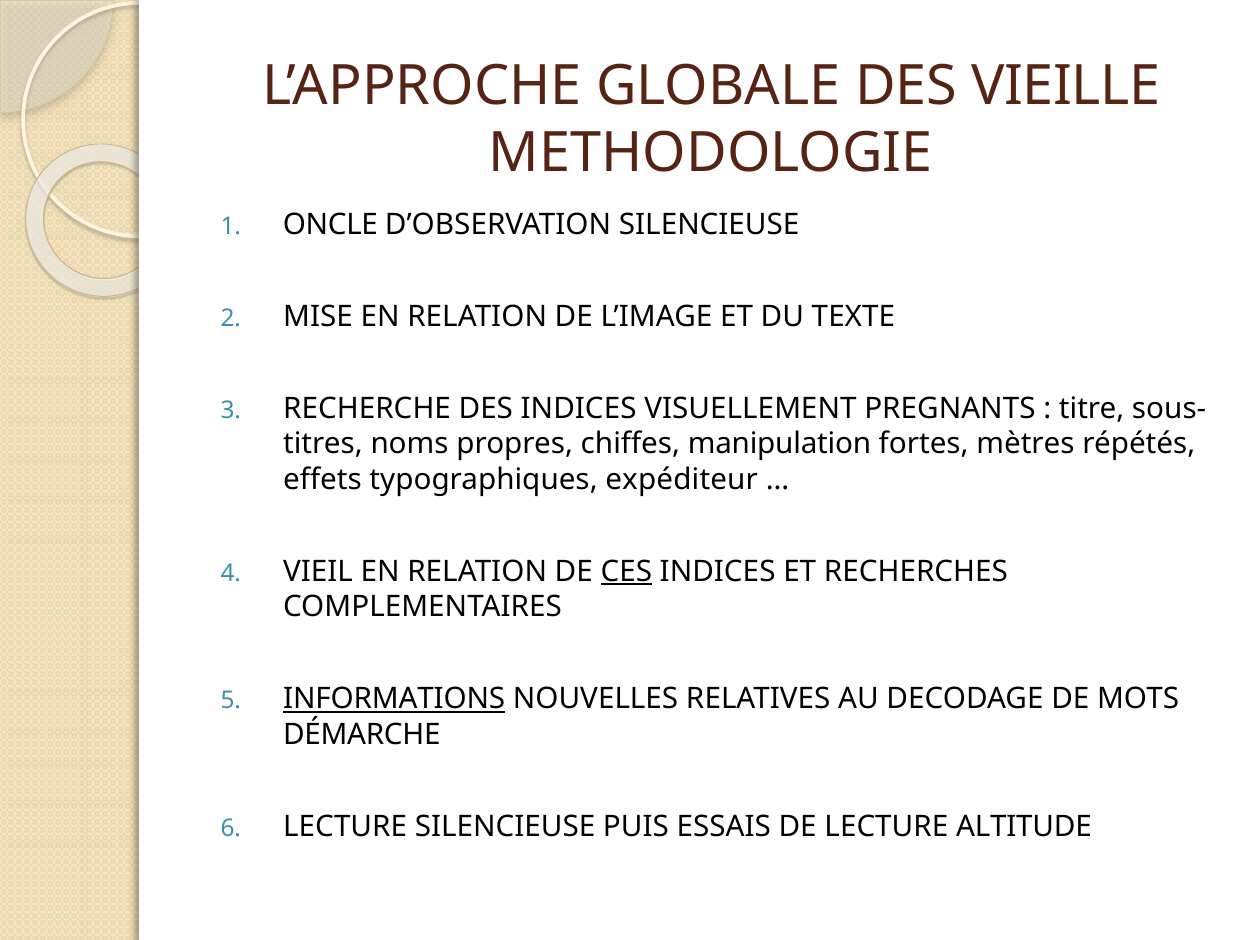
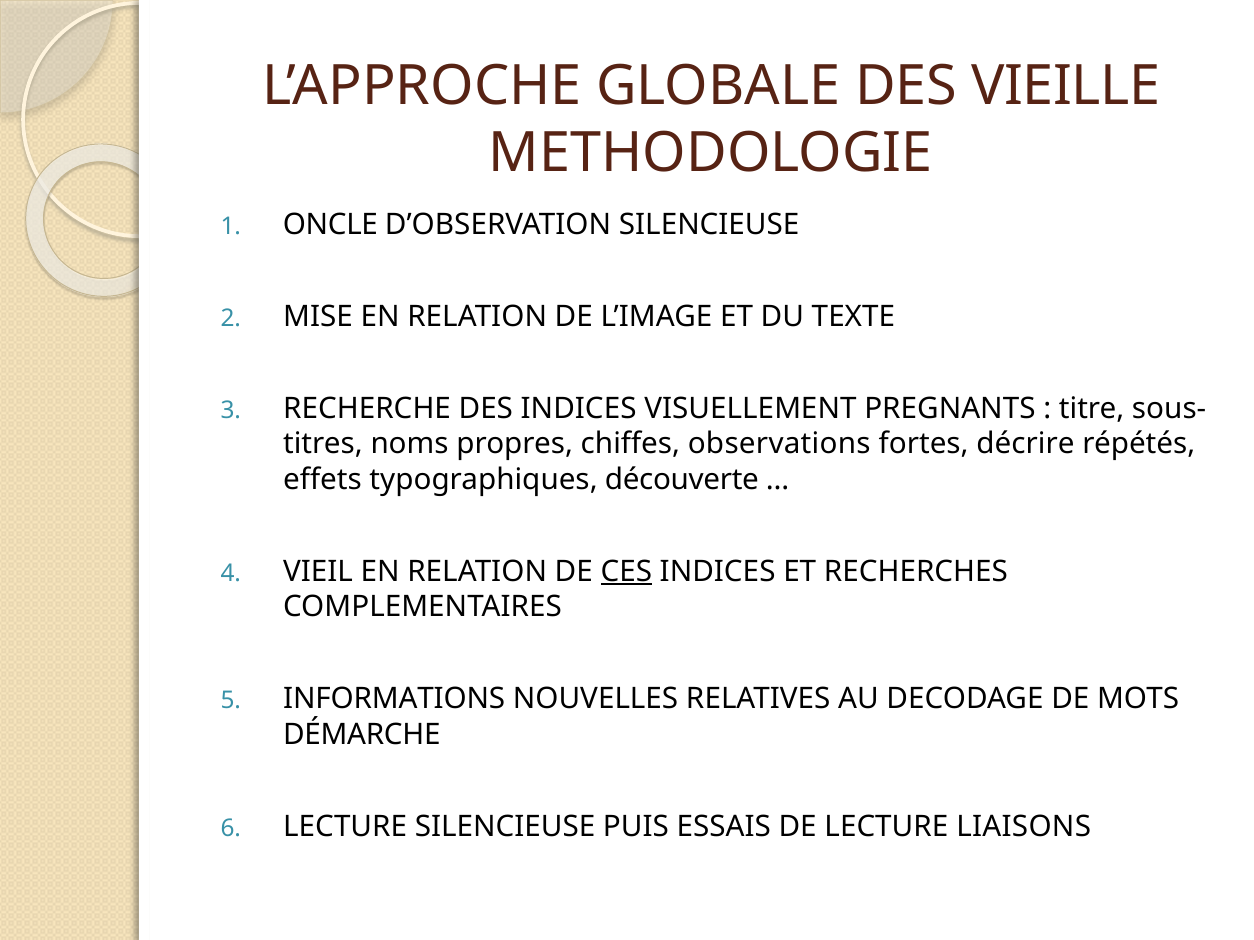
manipulation: manipulation -> observations (779, 444)
mètres: mètres -> décrire (1025, 444)
expéditeur: expéditeur -> découverte (682, 480)
INFORMATIONS underline: present -> none (394, 699)
ALTITUDE: ALTITUDE -> LIAISONS (1024, 827)
